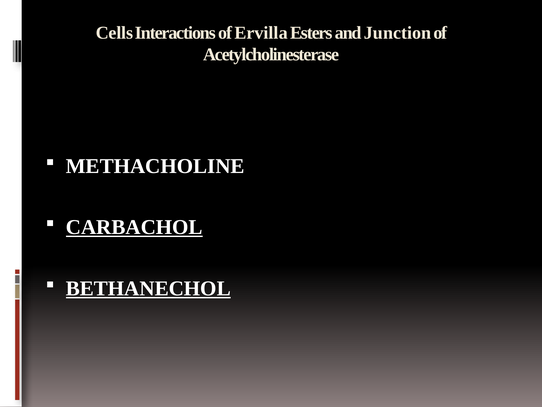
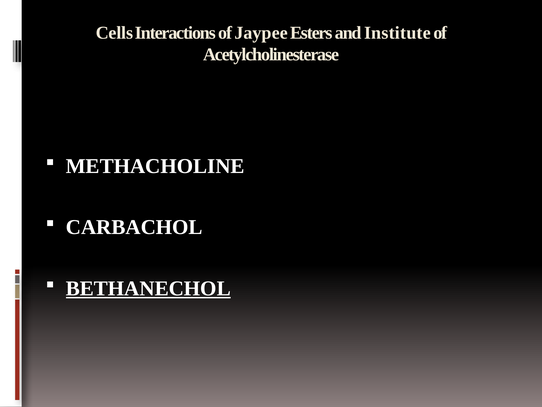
Ervilla: Ervilla -> Jaypee (261, 33)
Junction: Junction -> Institute (397, 33)
CARBACHOL underline: present -> none (134, 227)
